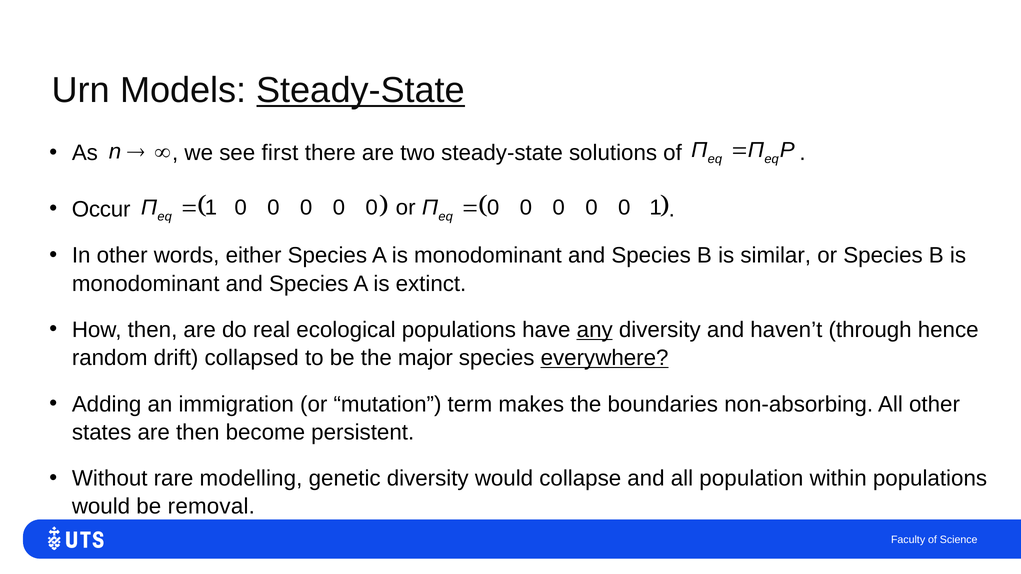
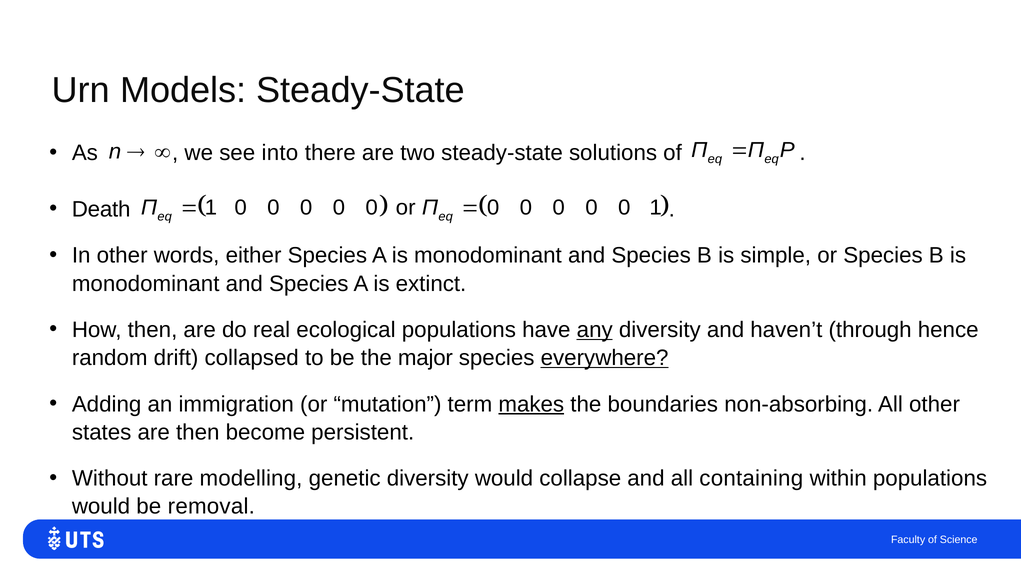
Steady-State underline: present -> none (361, 90)
first: first -> into (280, 153)
Occur: Occur -> Death (101, 209)
similar: similar -> simple (776, 256)
makes underline: none -> present (531, 404)
population: population -> containing (751, 479)
